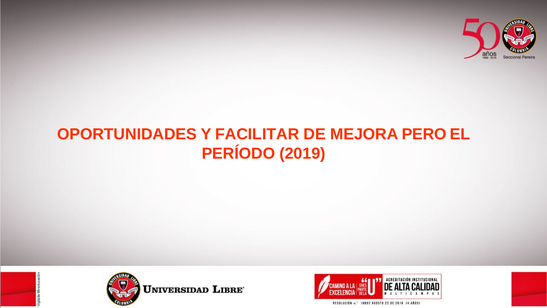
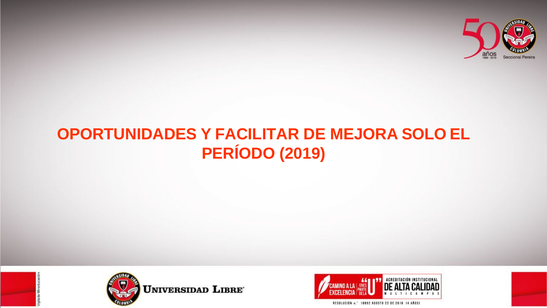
PERO: PERO -> SOLO (424, 134)
